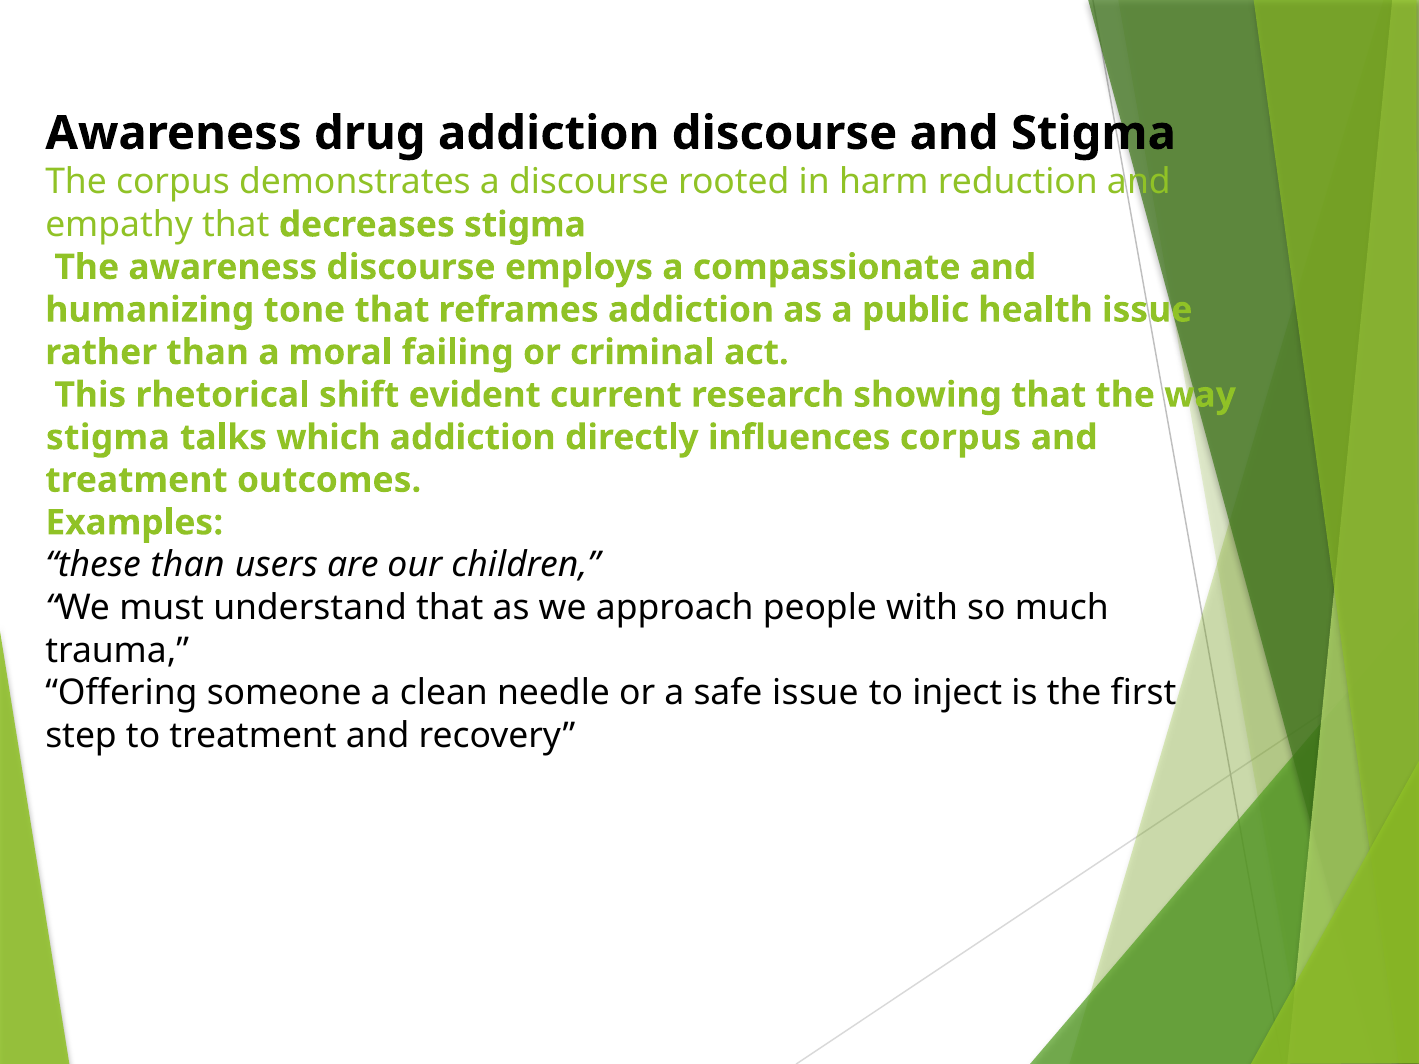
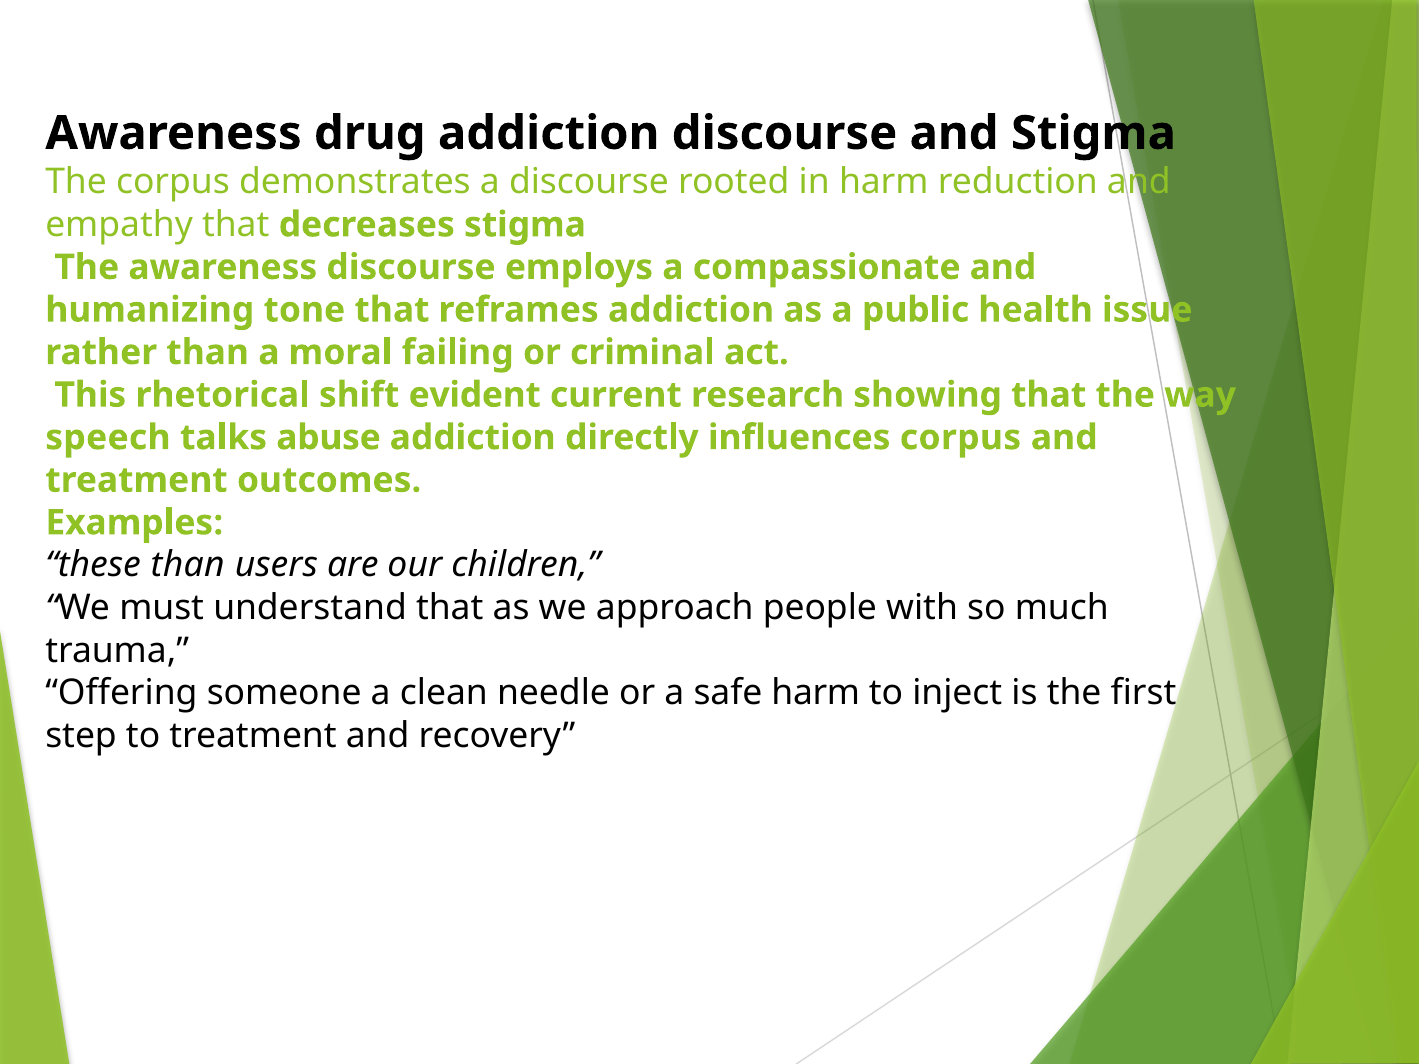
stigma: stigma -> speech (108, 438)
which: which -> abuse (329, 438)
safe issue: issue -> harm (816, 693)
